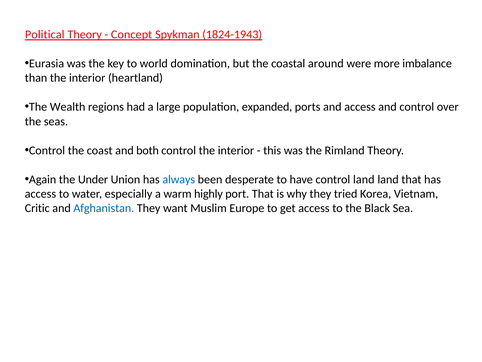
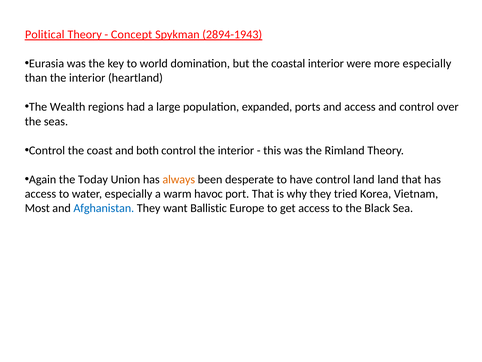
1824-1943: 1824-1943 -> 2894-1943 (232, 35)
coastal around: around -> interior (326, 63)
more imbalance: imbalance -> especially (427, 63)
Under: Under -> Today (93, 179)
always colour: blue -> orange (179, 179)
highly: highly -> havoc (208, 194)
Critic: Critic -> Most (37, 208)
Muslim: Muslim -> Ballistic (209, 208)
